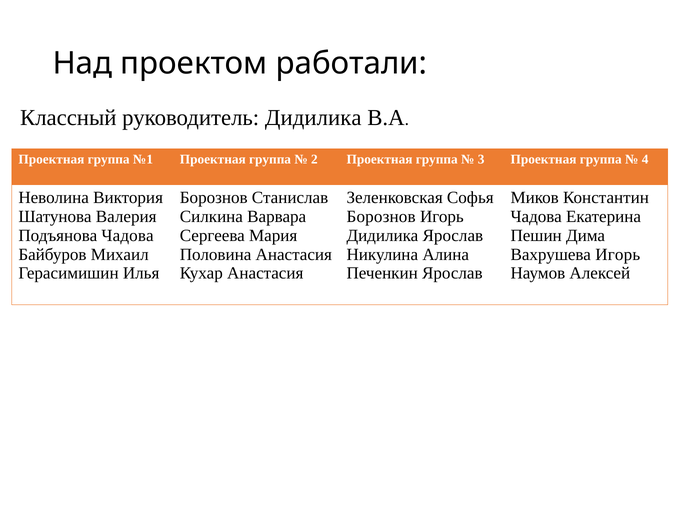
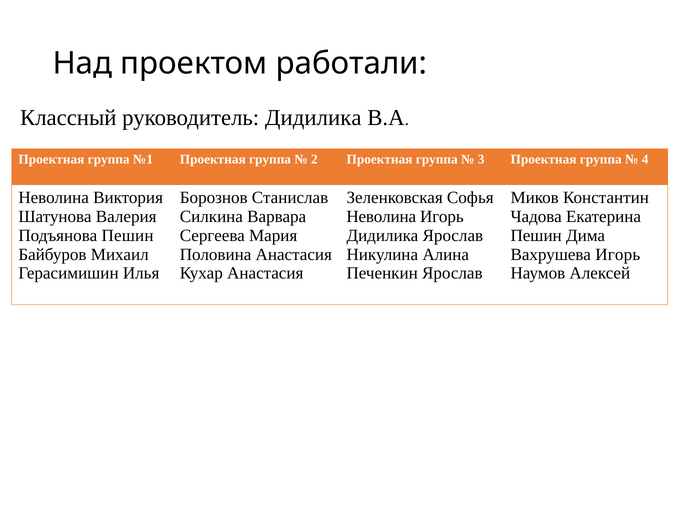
Борознов: Борознов -> Неволина (381, 217)
Подъянова Чадова: Чадова -> Пешин (128, 236)
